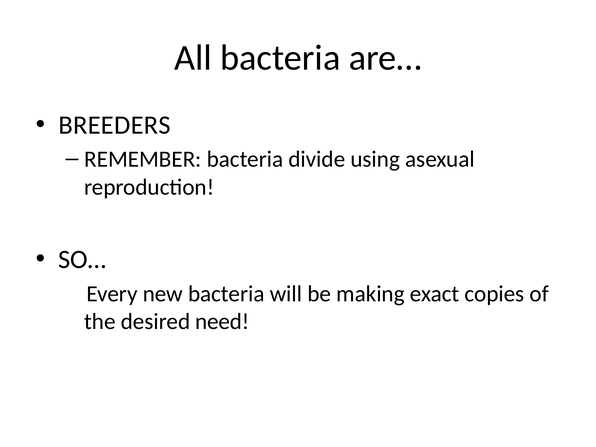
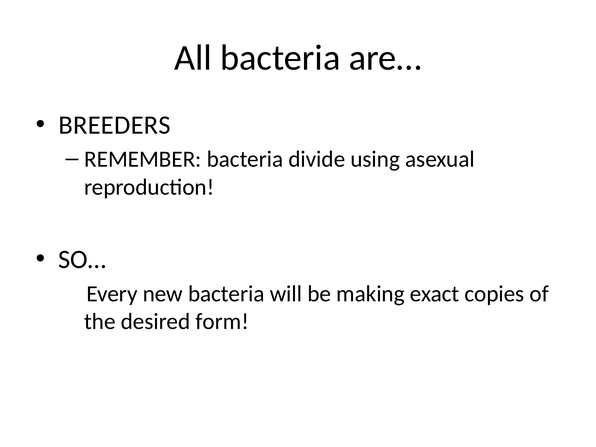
need: need -> form (222, 322)
